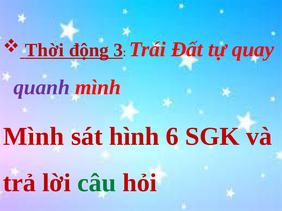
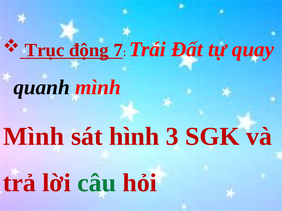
Thời: Thời -> Trục (45, 50)
3: 3 -> 7 (118, 50)
quanh colour: purple -> black (42, 87)
6: 6 -> 3 (172, 137)
